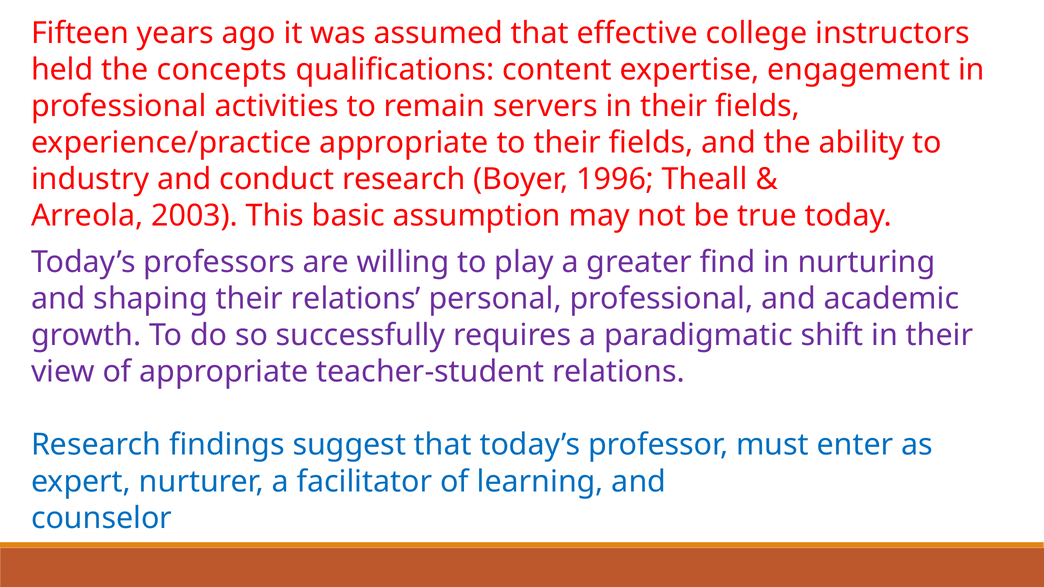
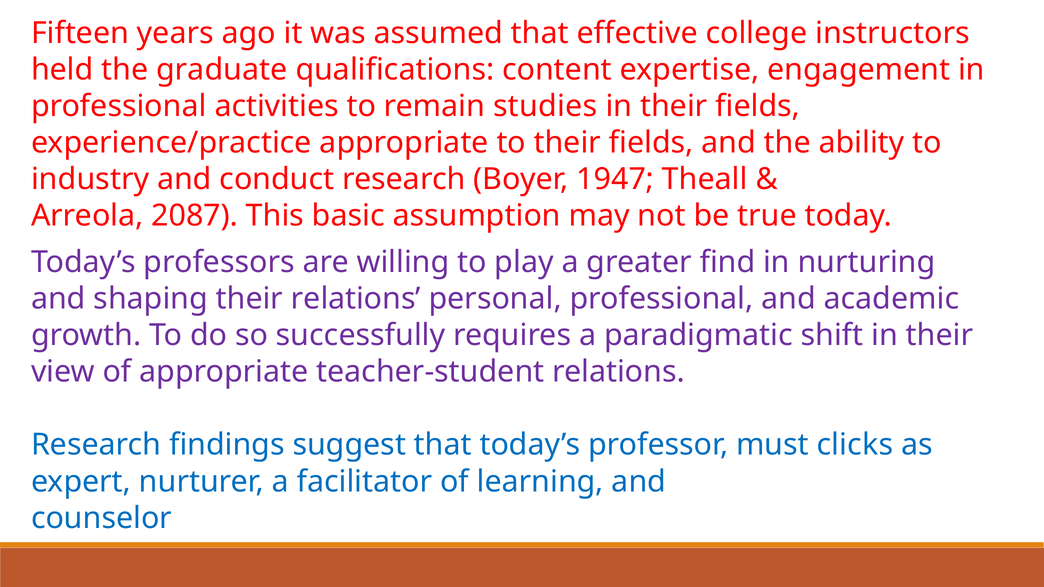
concepts: concepts -> graduate (222, 70)
servers: servers -> studies (545, 106)
1996: 1996 -> 1947 (615, 179)
2003: 2003 -> 2087 (195, 216)
enter: enter -> clicks (855, 445)
